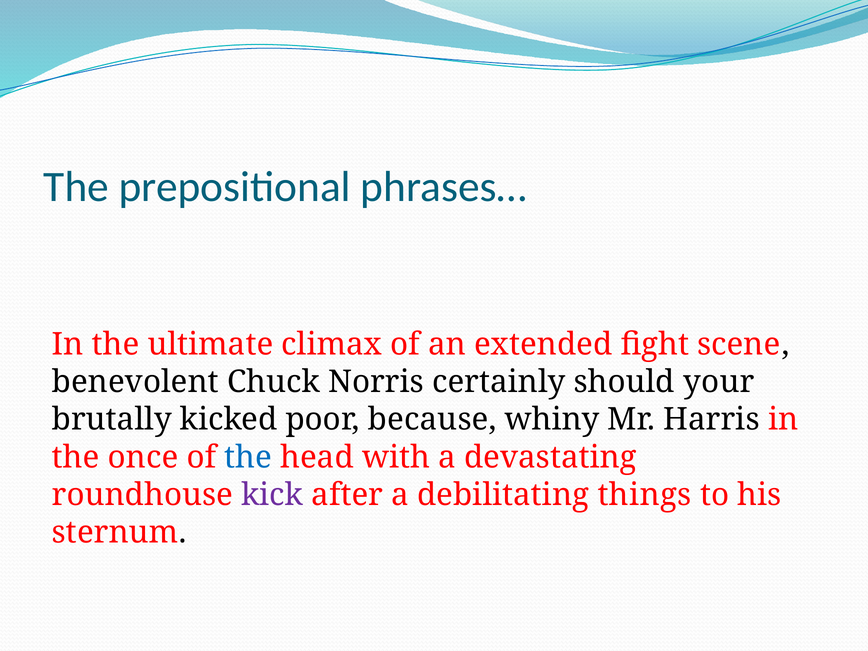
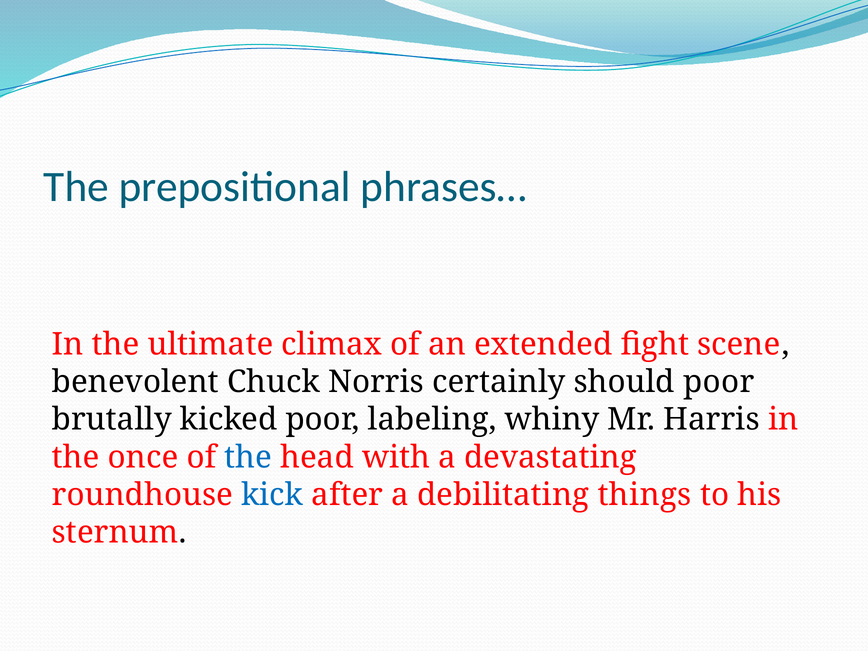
should your: your -> poor (719, 382)
because: because -> labeling (432, 420)
kick colour: purple -> blue (272, 495)
